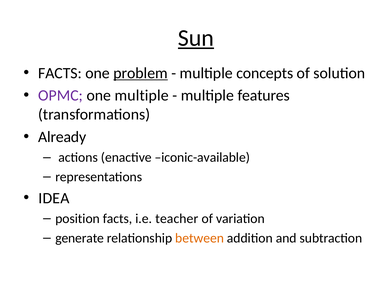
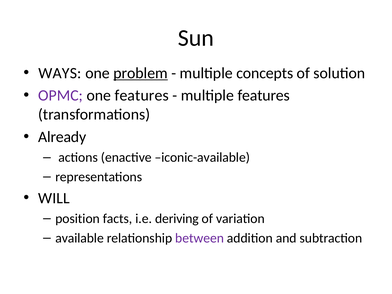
Sun underline: present -> none (196, 38)
FACTS: FACTS -> WAYS (60, 73)
one multiple: multiple -> features (142, 96)
IDEA: IDEA -> WILL (54, 198)
teacher: teacher -> deriving (177, 219)
generate: generate -> available (80, 238)
between colour: orange -> purple (200, 238)
